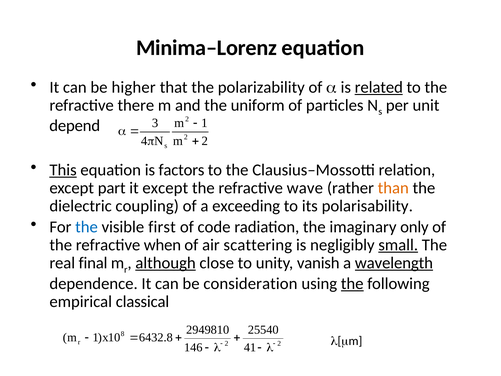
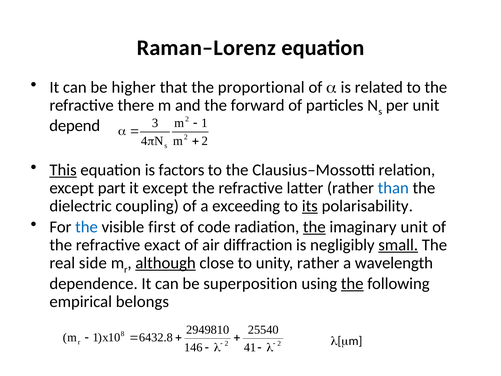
Minima–Lorenz: Minima–Lorenz -> Raman–Lorenz (206, 48)
polarizability: polarizability -> proportional (261, 87)
related underline: present -> none (379, 87)
uniform: uniform -> forward (258, 105)
wave: wave -> latter (305, 188)
than colour: orange -> blue (393, 188)
its underline: none -> present (310, 206)
the underline: none -> present (314, 227)
imaginary only: only -> unit (414, 227)
when: when -> exact (162, 245)
scattering: scattering -> diffraction (258, 245)
final: final -> side (93, 263)
unity vanish: vanish -> rather (318, 263)
wavelength underline: present -> none (394, 263)
consideration: consideration -> superposition (250, 283)
classical: classical -> belongs (142, 302)
